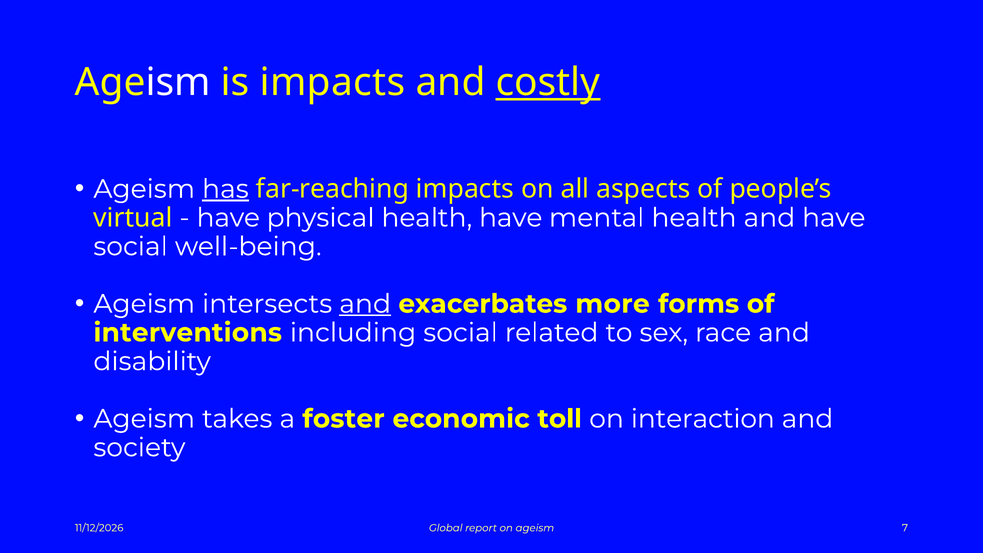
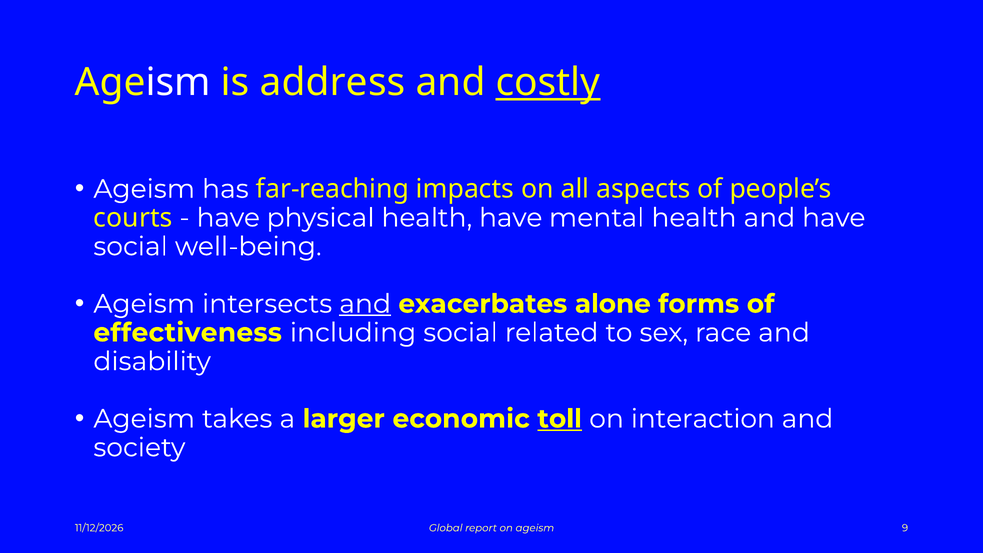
is impacts: impacts -> address (333, 83)
has underline: present -> none (225, 189)
virtual: virtual -> courts (133, 218)
more: more -> alone (613, 304)
interventions: interventions -> effectiveness (188, 333)
foster: foster -> larger (344, 419)
toll underline: none -> present (560, 419)
7: 7 -> 9 (905, 528)
